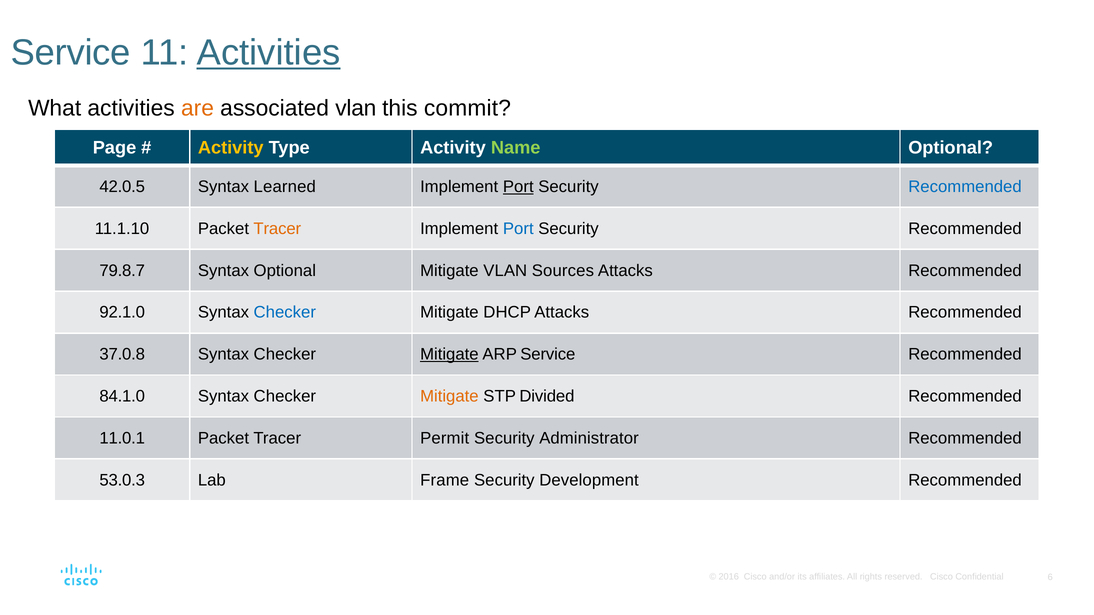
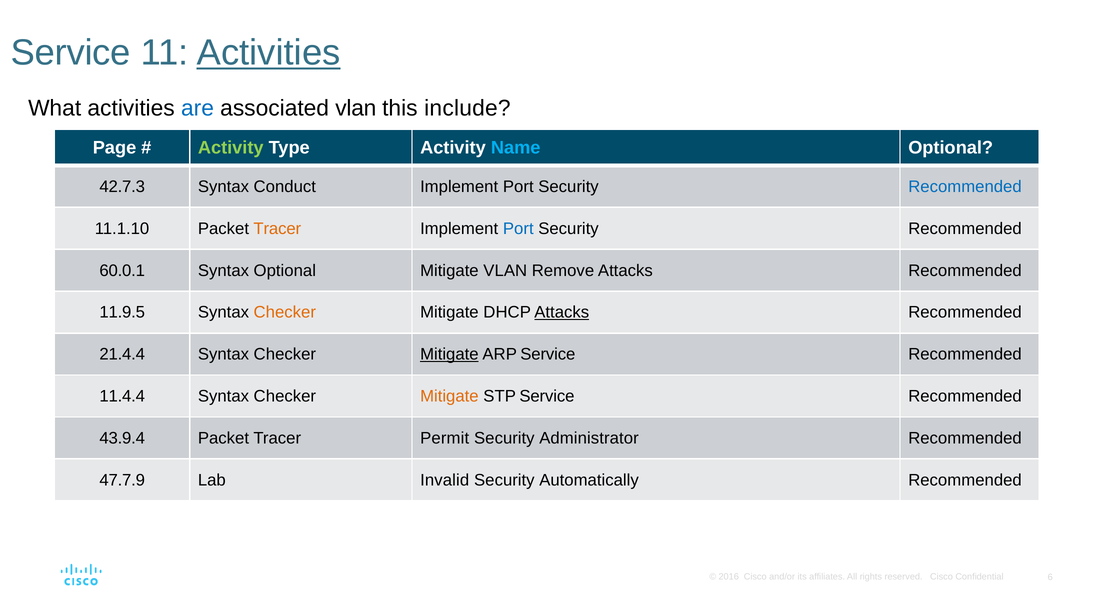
are colour: orange -> blue (197, 109)
commit: commit -> include (467, 109)
Activity colour: yellow -> light green (231, 148)
Name colour: light green -> light blue (516, 148)
42.0.5: 42.0.5 -> 42.7.3 (122, 187)
Learned: Learned -> Conduct (285, 187)
Port underline: present -> none (518, 187)
79.8.7: 79.8.7 -> 60.0.1 (122, 271)
Sources: Sources -> Remove (563, 271)
92.1.0: 92.1.0 -> 11.9.5 (122, 313)
Checker colour: blue -> orange (285, 313)
Attacks underline: none -> present (562, 313)
37.0.8: 37.0.8 -> 21.4.4 (122, 355)
84.1.0: 84.1.0 -> 11.4.4 (122, 397)
STP Divided: Divided -> Service (547, 397)
11.0.1: 11.0.1 -> 43.9.4 (122, 439)
53.0.3: 53.0.3 -> 47.7.9 (122, 480)
Frame: Frame -> Invalid (445, 480)
Development: Development -> Automatically (589, 480)
